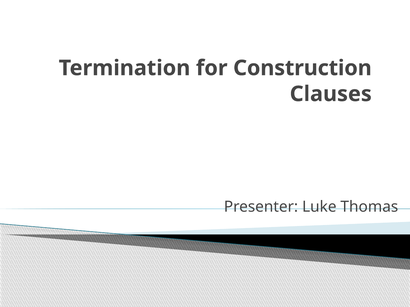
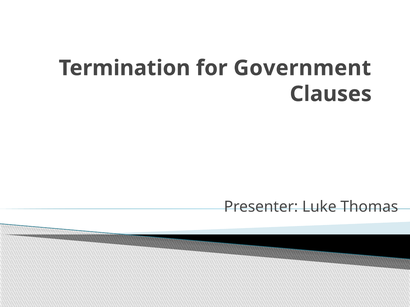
Construction: Construction -> Government (302, 68)
